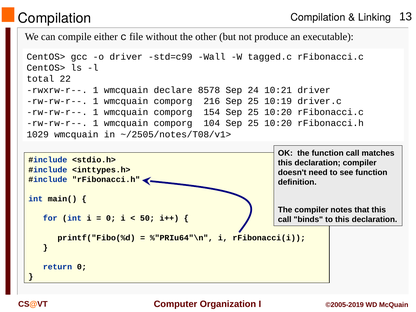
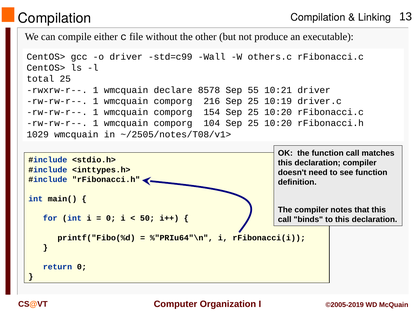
tagged.c: tagged.c -> others.c (270, 57)
total 22: 22 -> 25 (65, 79)
24: 24 -> 55 (253, 90)
